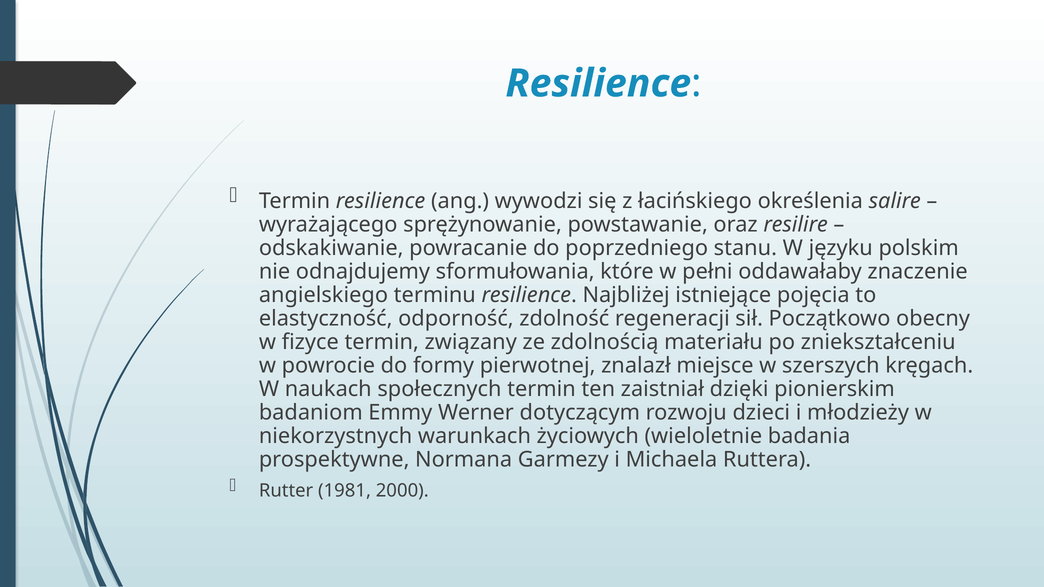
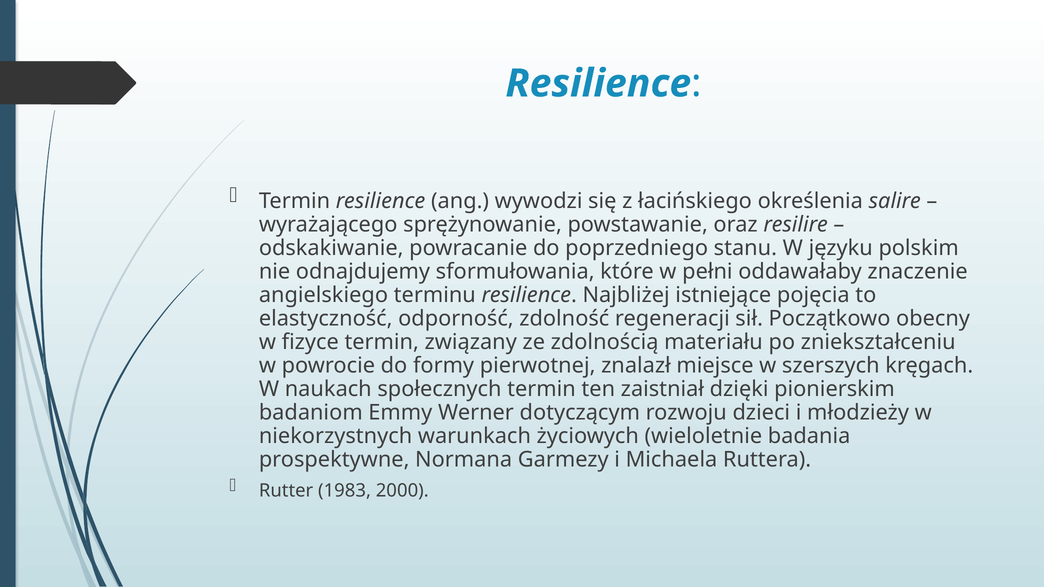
1981: 1981 -> 1983 (345, 491)
